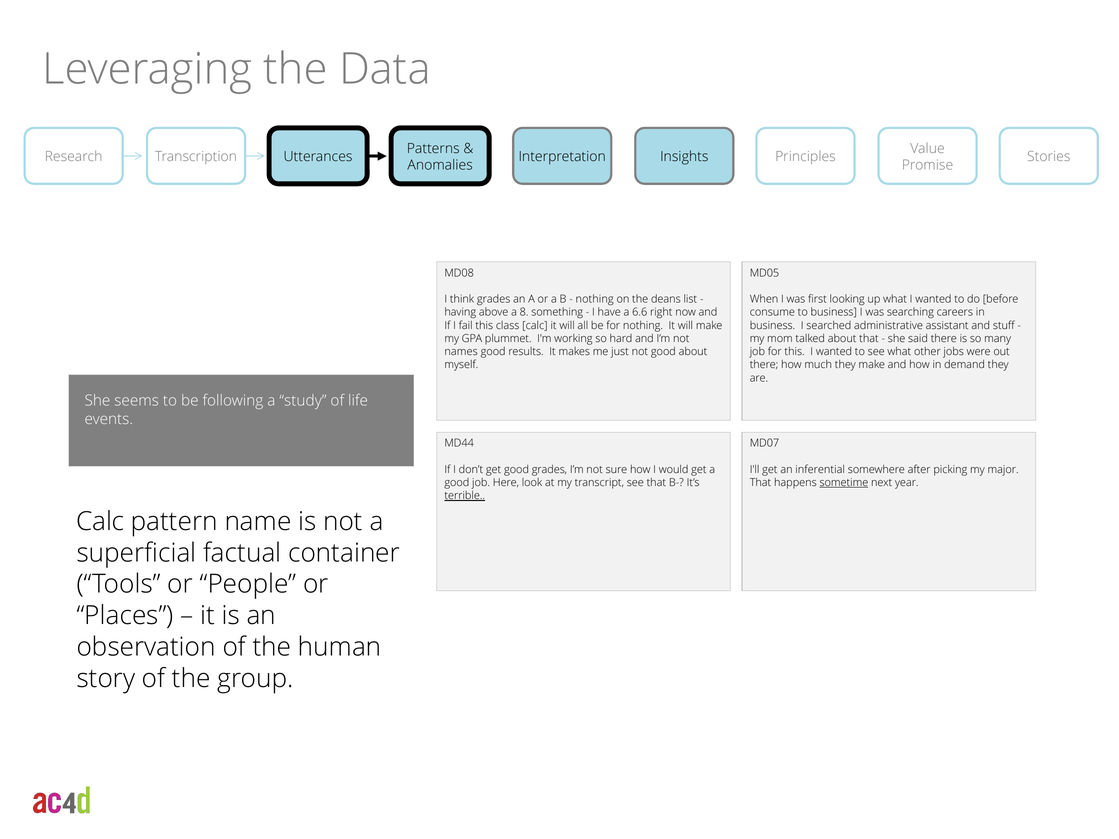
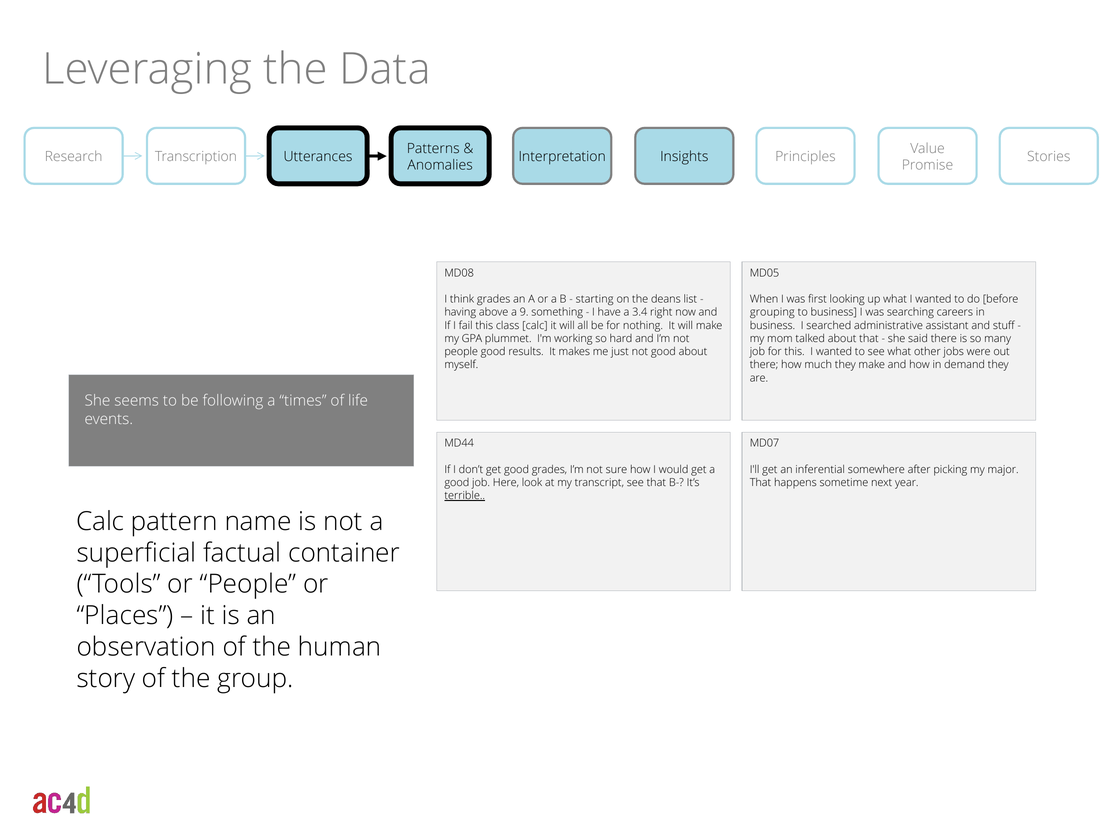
nothing: nothing -> starting (595, 299)
8: 8 -> 9 (524, 312)
6.6: 6.6 -> 3.4 (640, 312)
consume: consume -> grouping (772, 312)
names: names -> people (461, 352)
study: study -> times (303, 401)
sometime underline: present -> none (844, 483)
